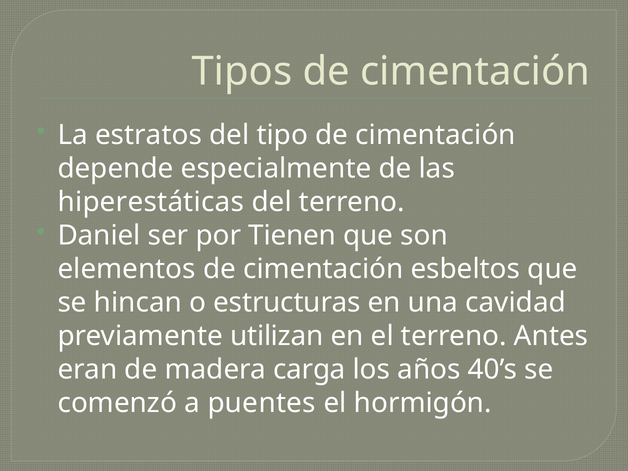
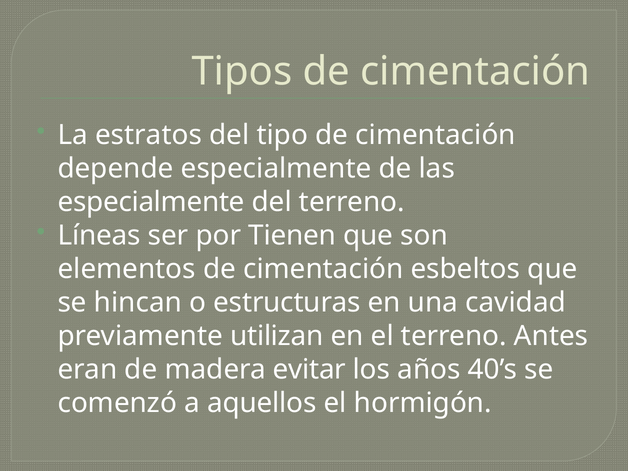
hiperestáticas: hiperestáticas -> especialmente (151, 202)
Daniel: Daniel -> Líneas (99, 235)
carga: carga -> evitar (309, 369)
puentes: puentes -> aquellos (262, 403)
